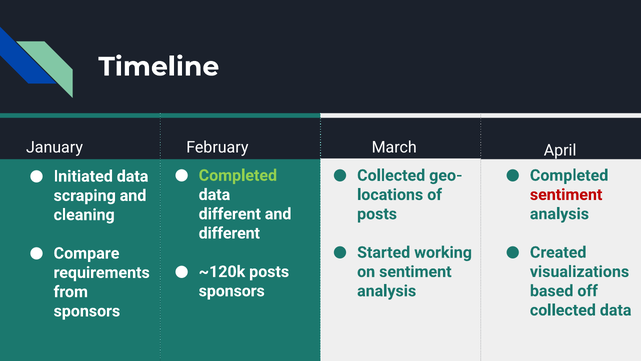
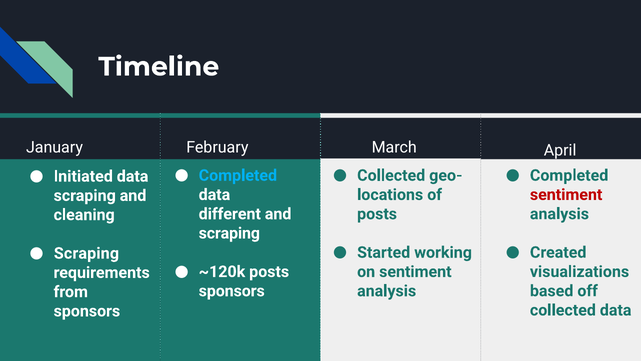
Completed colour: light green -> light blue (238, 175)
different: different -> scraping (229, 233)
Compare: Compare -> Scraping (86, 253)
